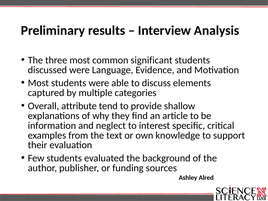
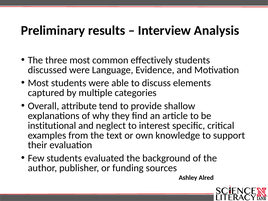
significant: significant -> effectively (152, 60)
information: information -> institutional (52, 126)
